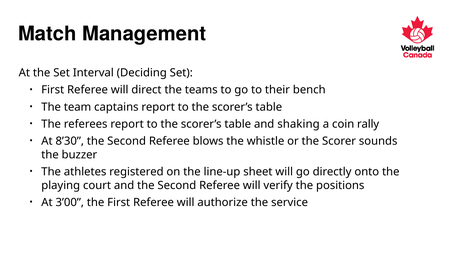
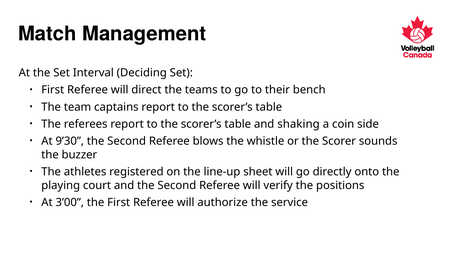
rally: rally -> side (368, 124)
8’30: 8’30 -> 9’30 (70, 141)
